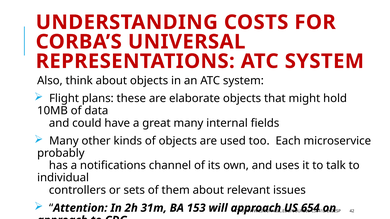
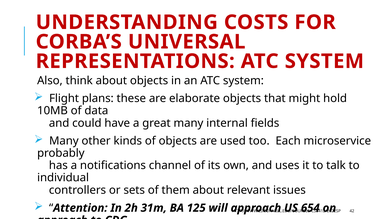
153: 153 -> 125 (196, 208)
